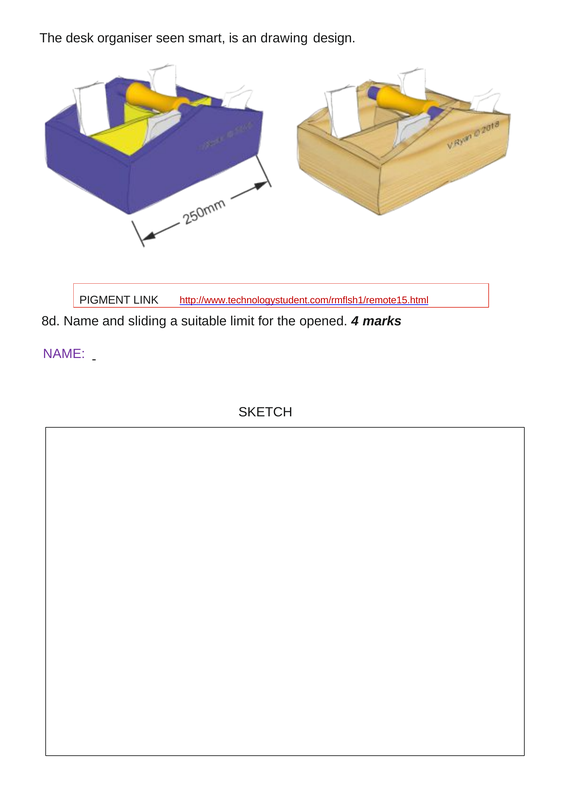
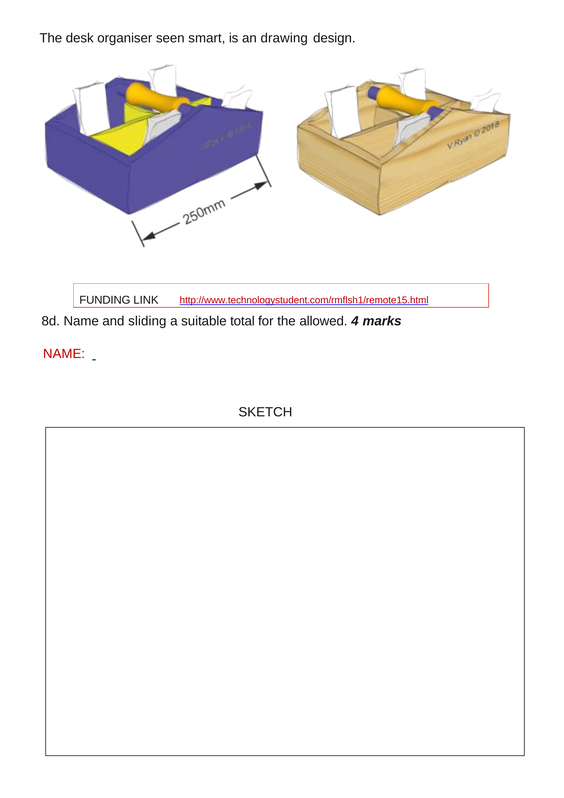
PIGMENT: PIGMENT -> FUNDING (105, 300)
limit: limit -> total (242, 321)
opened: opened -> allowed (323, 321)
NAME colour: purple -> red (64, 354)
